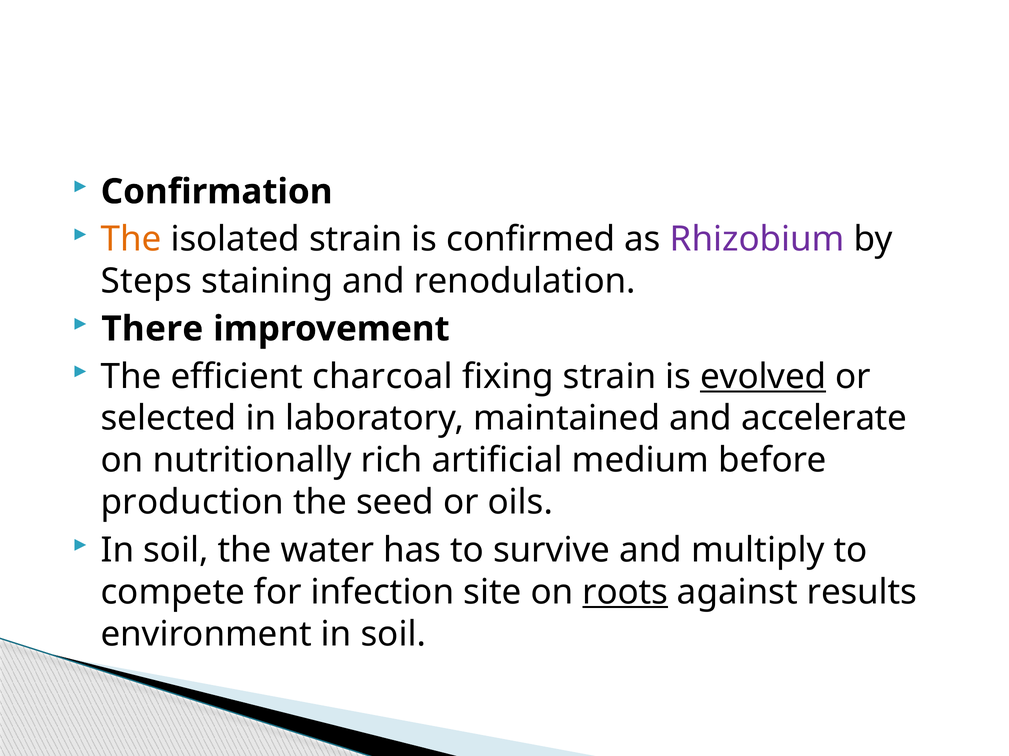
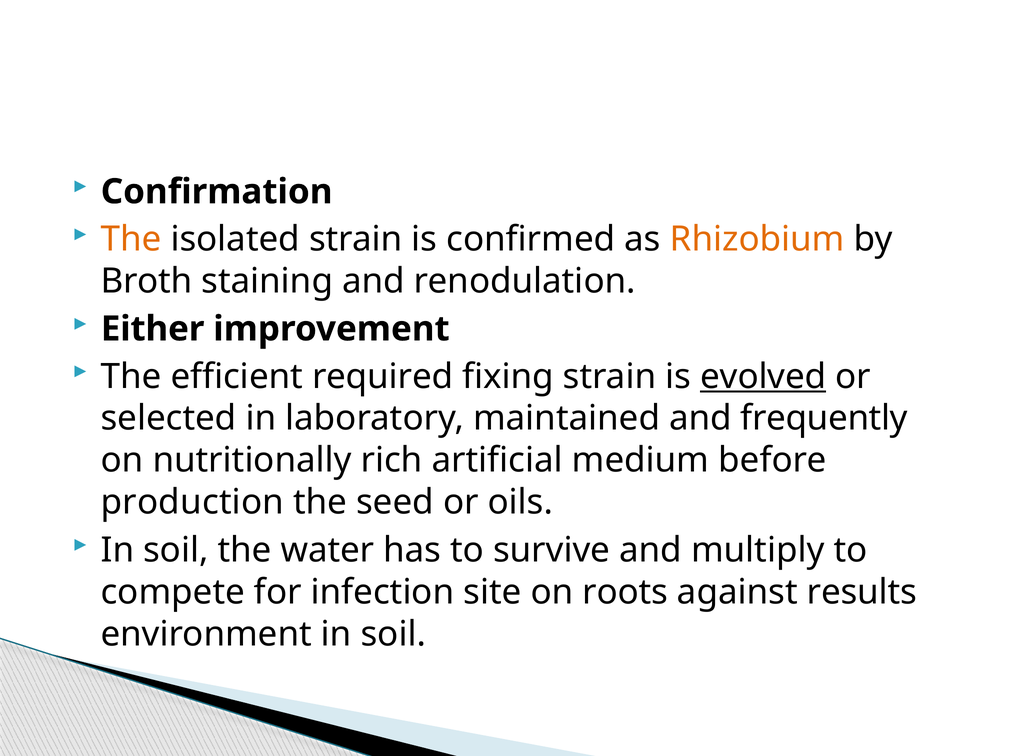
Rhizobium colour: purple -> orange (757, 240)
Steps: Steps -> Broth (147, 282)
There: There -> Either (153, 329)
charcoal: charcoal -> required (383, 377)
accelerate: accelerate -> frequently (824, 419)
roots underline: present -> none (625, 593)
